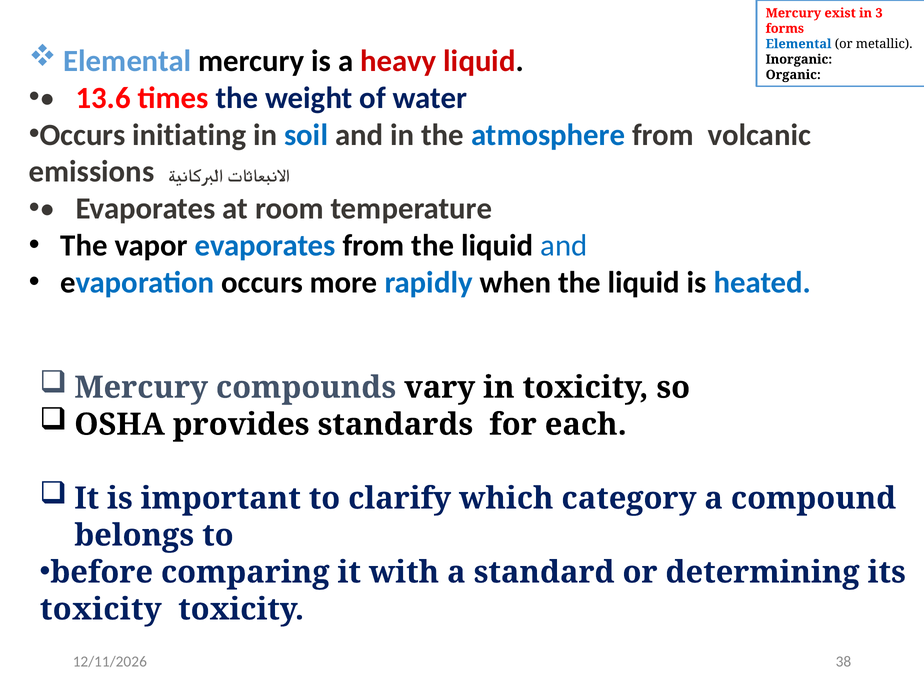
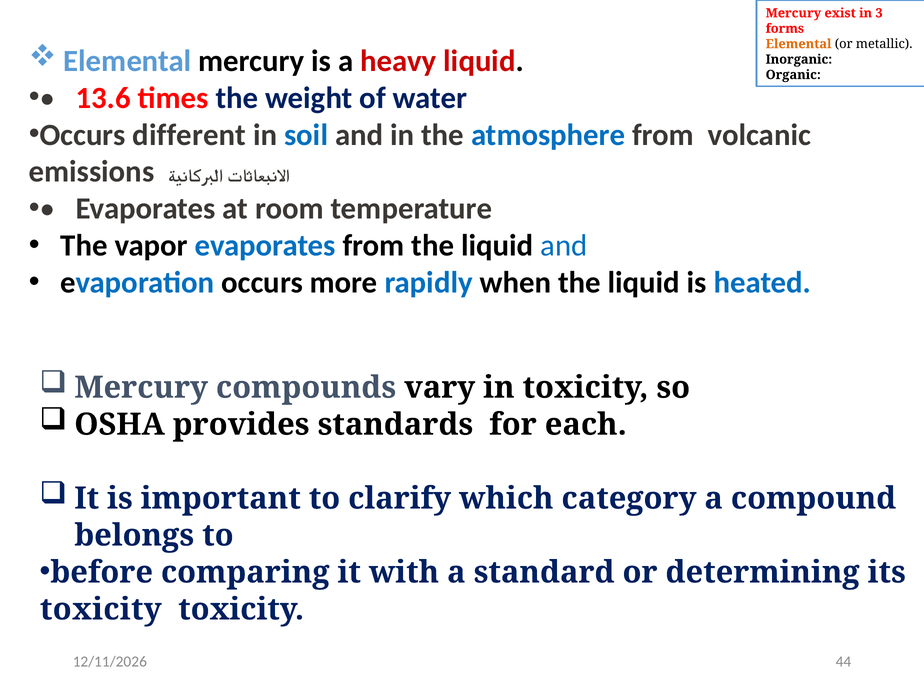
Elemental colour: blue -> orange (799, 44)
initiating: initiating -> different (189, 135)
38: 38 -> 44 (843, 662)
